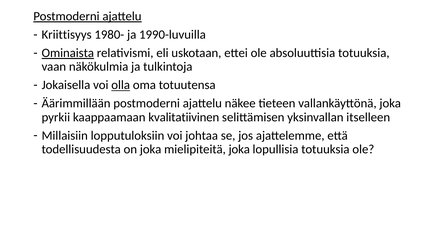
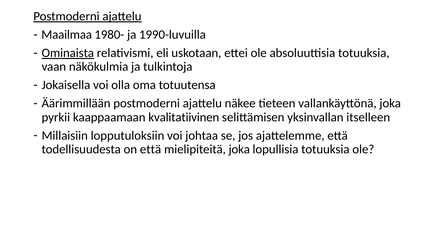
Kriittisyys: Kriittisyys -> Maailmaa (67, 35)
olla underline: present -> none (121, 85)
on joka: joka -> että (151, 150)
